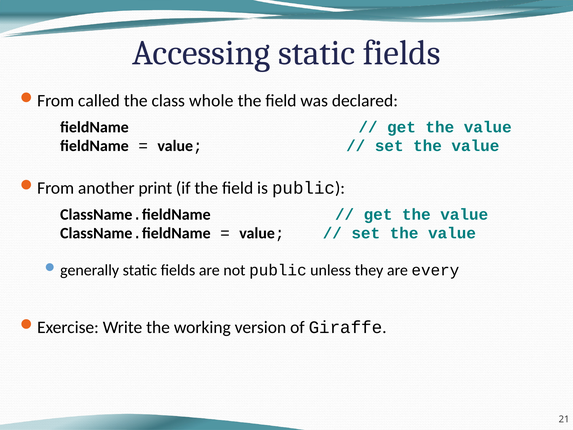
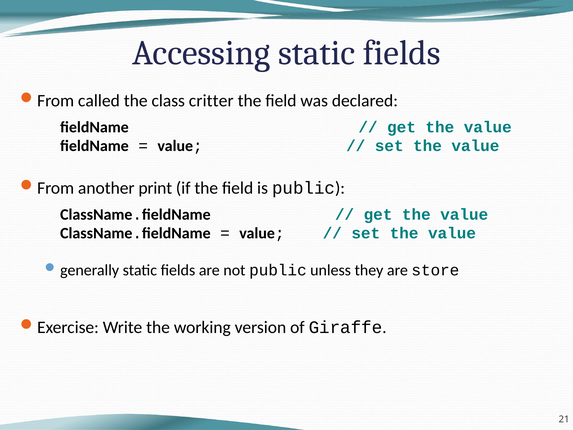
whole: whole -> critter (211, 101)
every: every -> store (435, 270)
